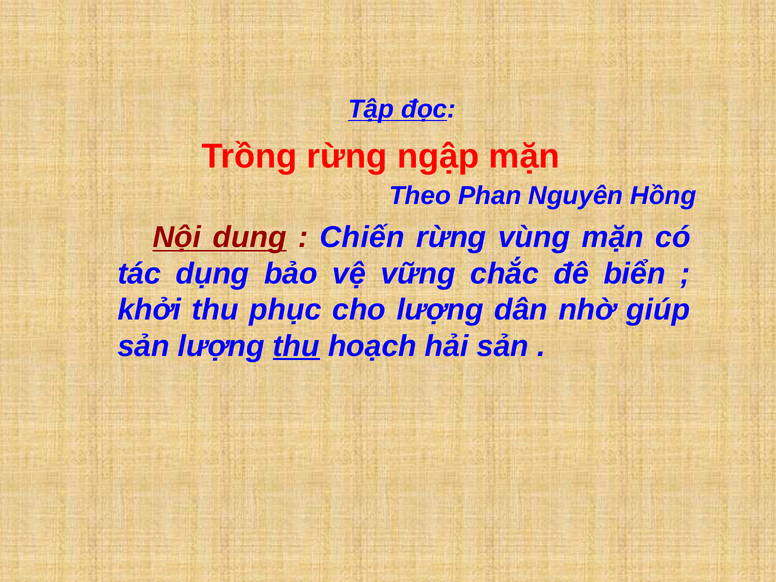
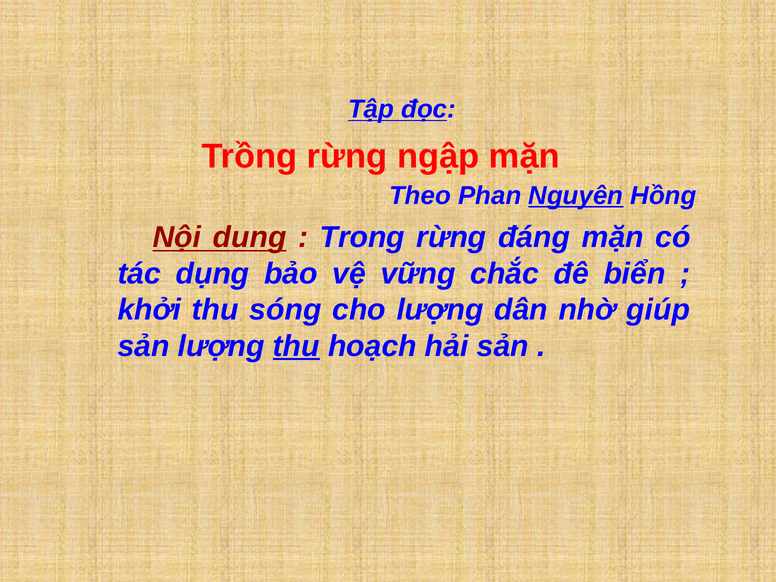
Nguyên underline: none -> present (576, 196)
Chiến: Chiến -> Trong (362, 237)
vùng: vùng -> đáng (534, 237)
phục: phục -> sóng (285, 310)
